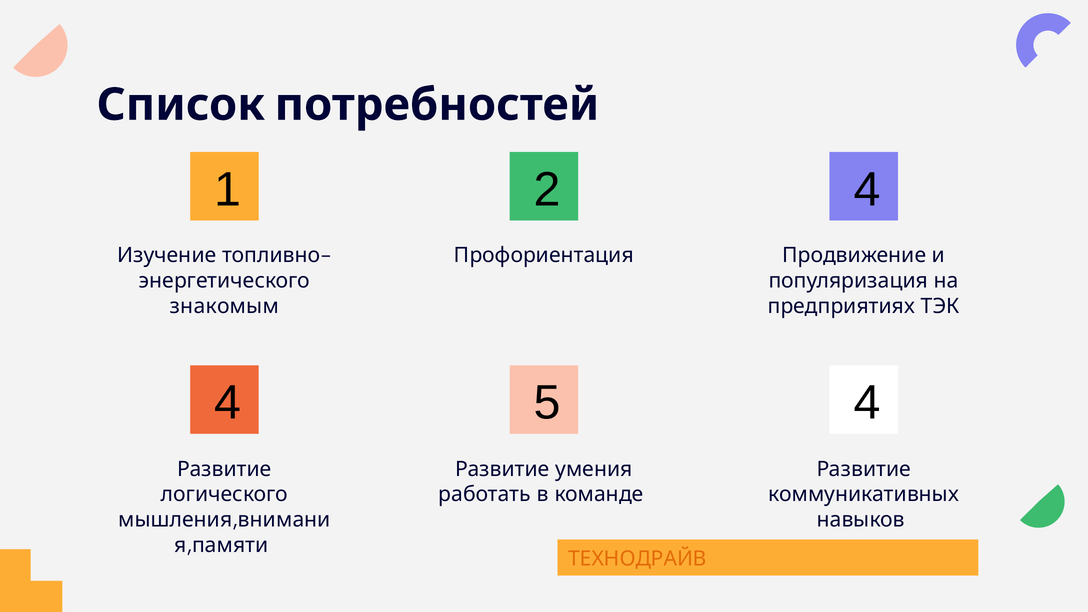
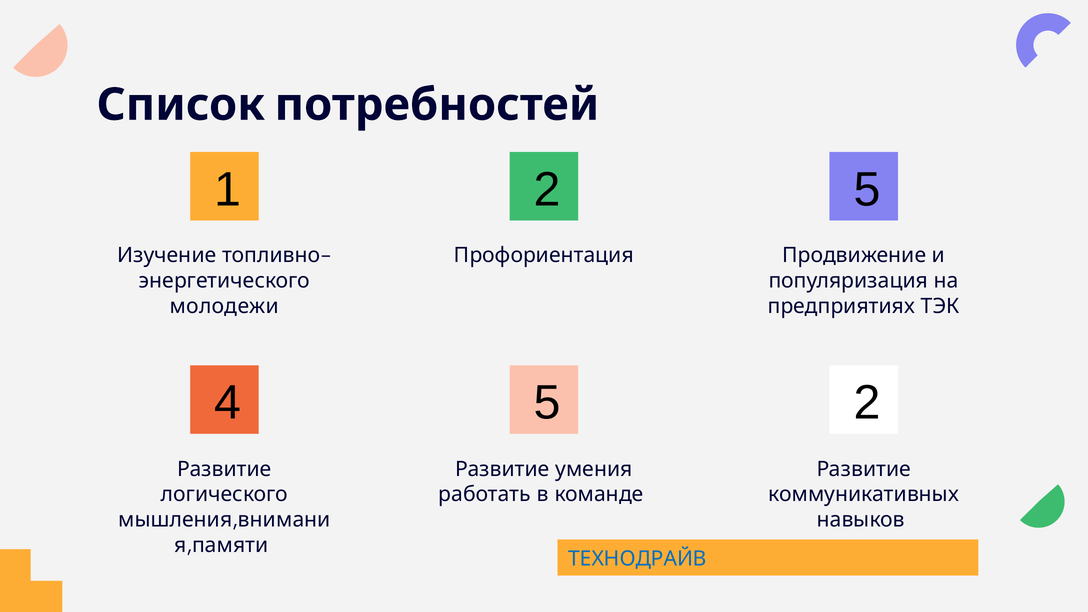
1 4: 4 -> 5 (867, 190)
знакомым: знакомым -> молодежи (224, 306)
4: 4 -> 2 (867, 403)
ТЕХНОДРАЙВ colour: orange -> blue (638, 559)
